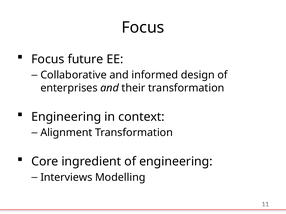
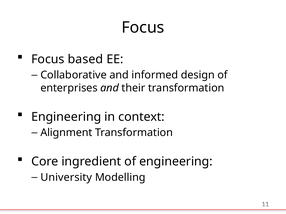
future: future -> based (85, 59)
Interviews: Interviews -> University (66, 178)
